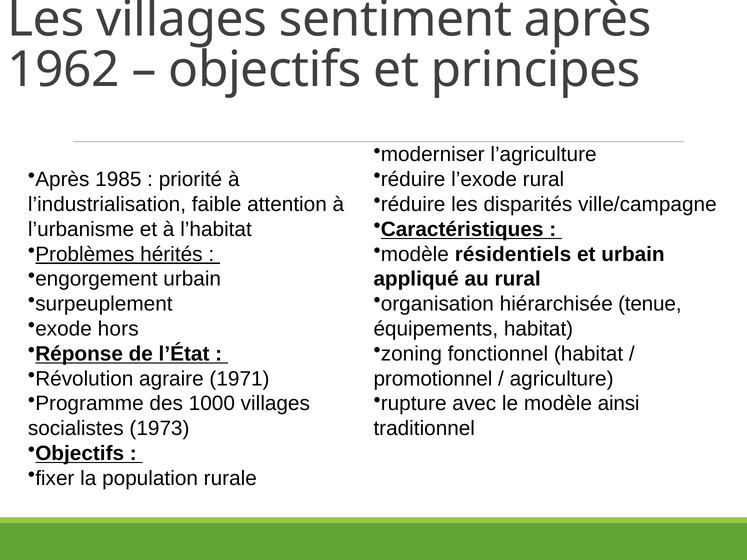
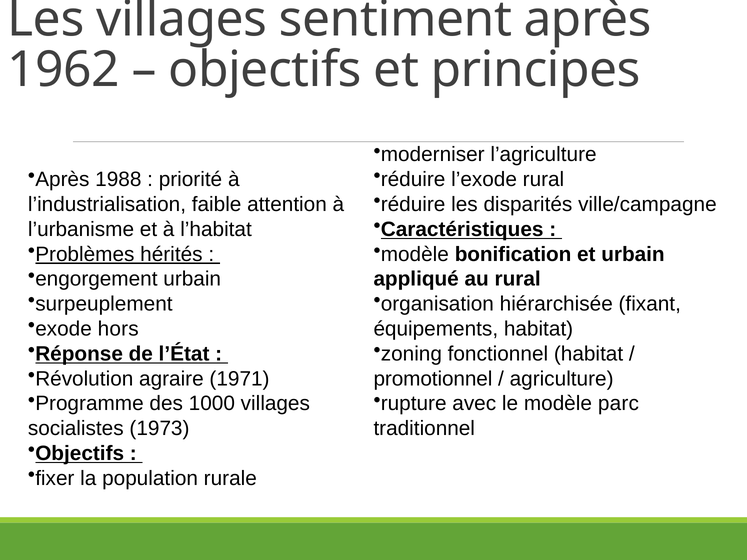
1985: 1985 -> 1988 (118, 180)
résidentiels: résidentiels -> bonification (513, 254)
tenue: tenue -> fixant (650, 304)
ainsi: ainsi -> parc (618, 404)
